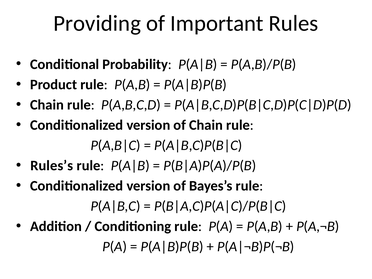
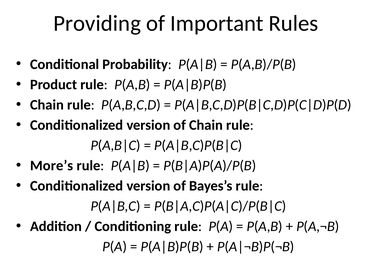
Rules’s: Rules’s -> More’s (52, 166)
